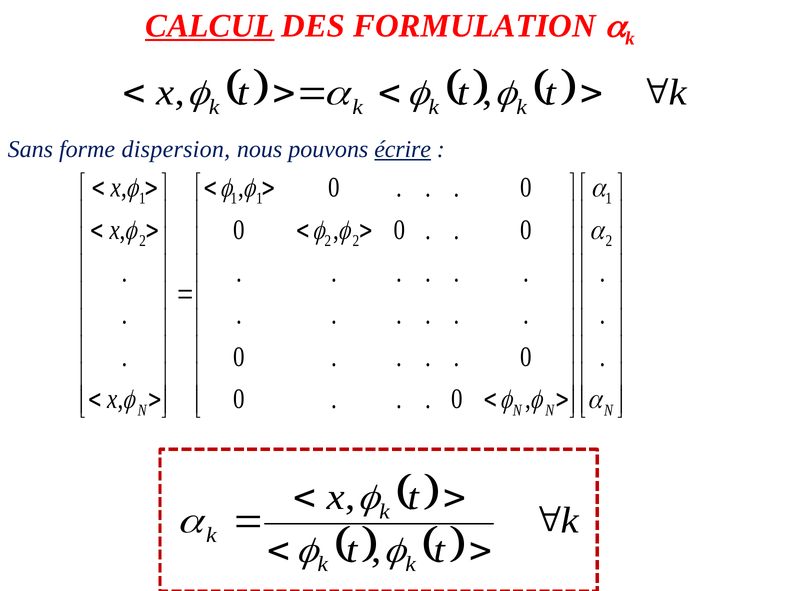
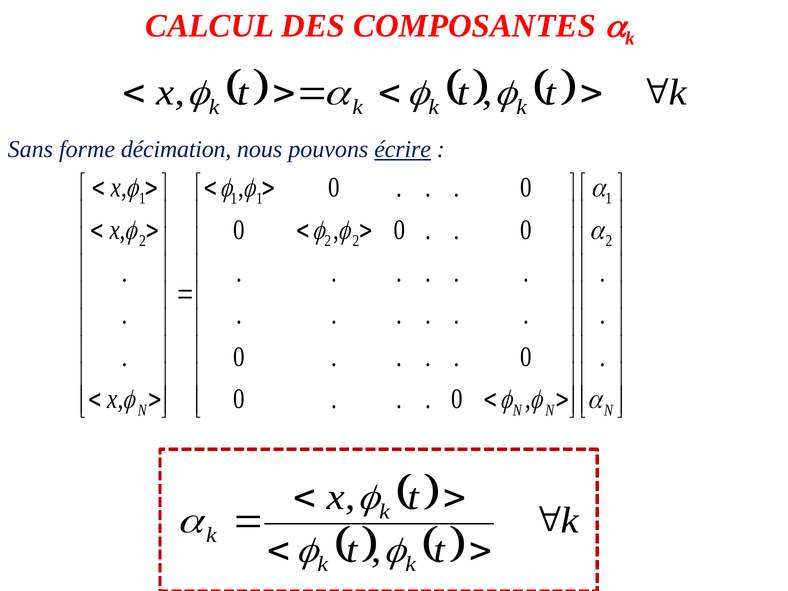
CALCUL underline: present -> none (210, 26)
FORMULATION: FORMULATION -> COMPOSANTES (475, 26)
dispersion: dispersion -> décimation (176, 149)
